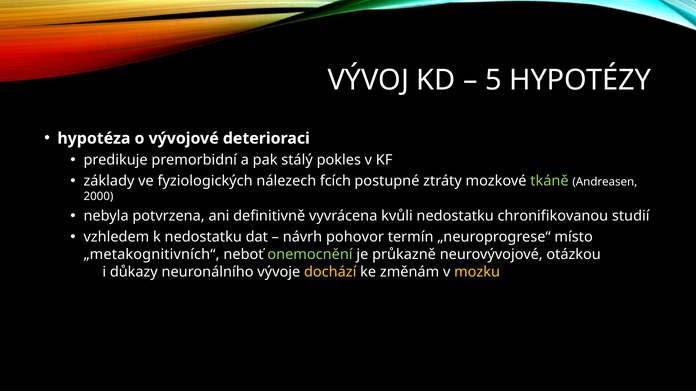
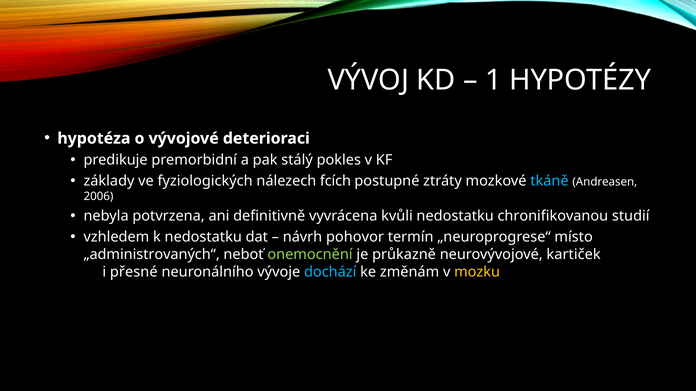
5: 5 -> 1 (493, 80)
tkáně colour: light green -> light blue (549, 181)
2000: 2000 -> 2006 (98, 197)
„metakognitivních“: „metakognitivních“ -> „administrovaných“ (152, 255)
otázkou: otázkou -> kartiček (574, 255)
důkazy: důkazy -> přesné (134, 272)
dochází colour: yellow -> light blue (330, 272)
